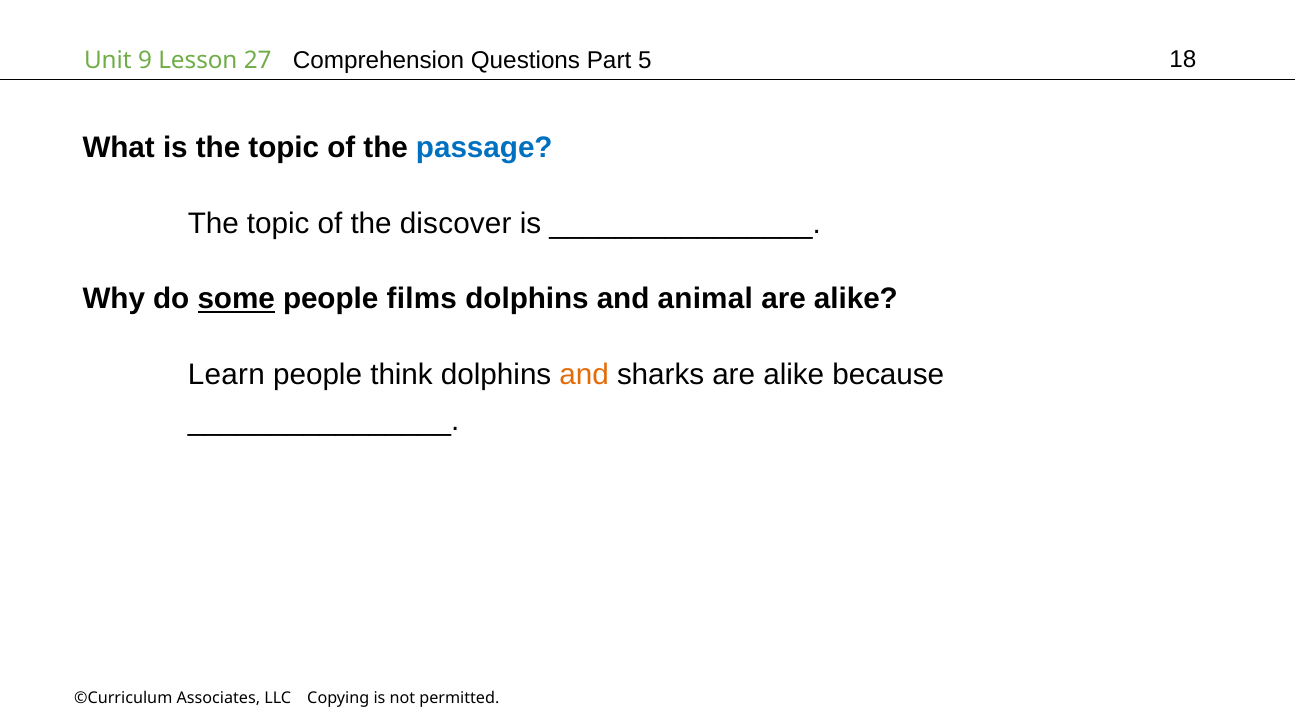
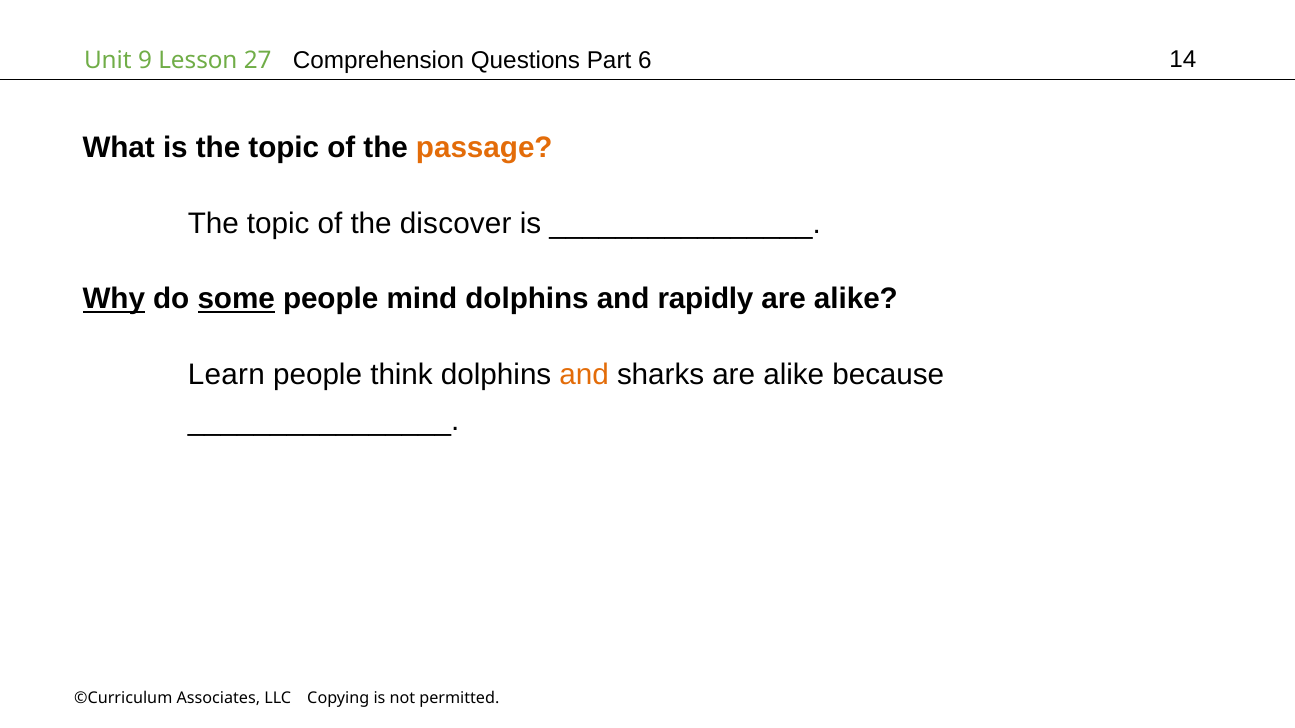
5: 5 -> 6 (645, 61)
18: 18 -> 14 (1183, 60)
passage colour: blue -> orange (484, 148)
Why underline: none -> present (114, 299)
films: films -> mind (422, 299)
animal: animal -> rapidly (705, 299)
